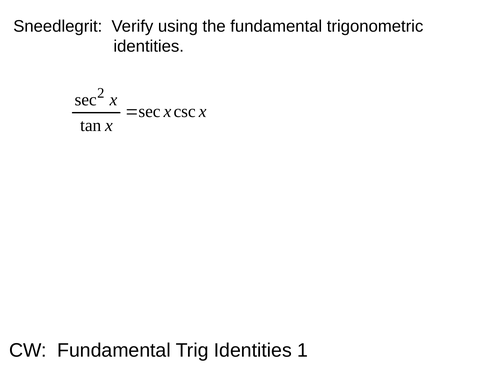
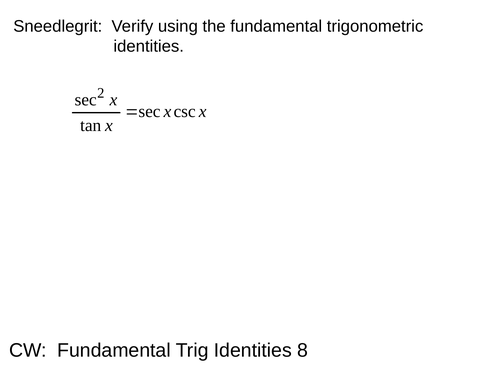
1: 1 -> 8 (303, 350)
